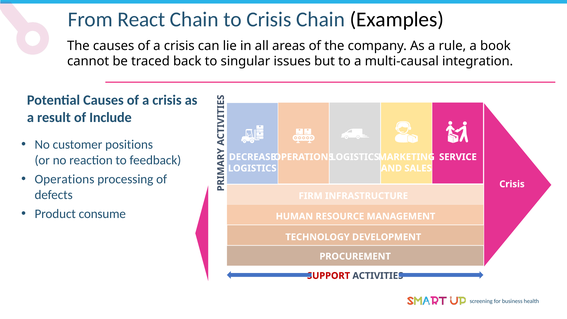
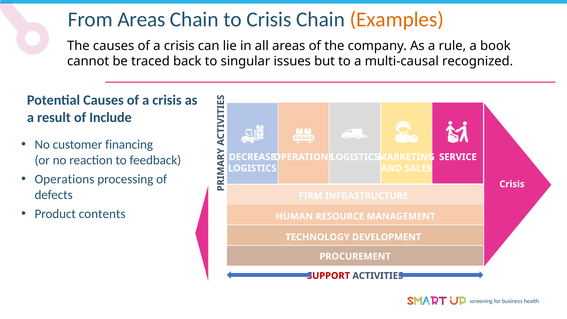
From React: React -> Areas (141, 20)
Examples colour: black -> orange (397, 20)
integration: integration -> recognized (478, 61)
positions: positions -> financing (129, 145)
consume: consume -> contents (102, 214)
